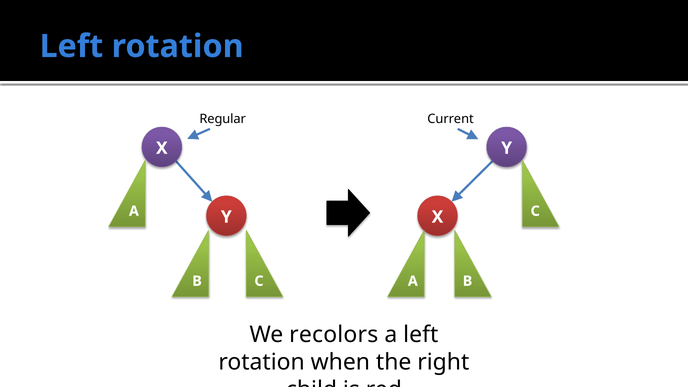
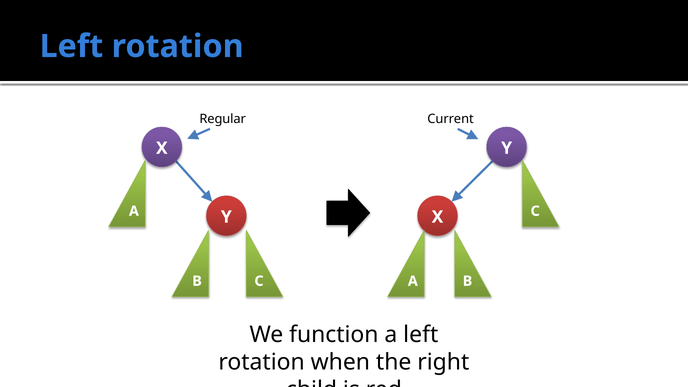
recolors: recolors -> function (334, 335)
